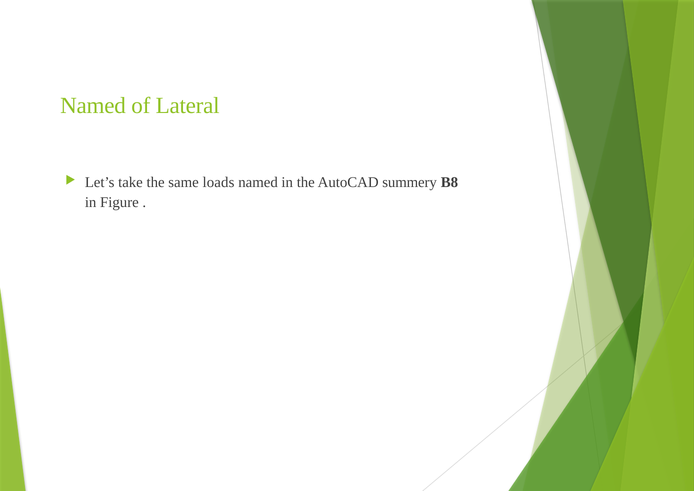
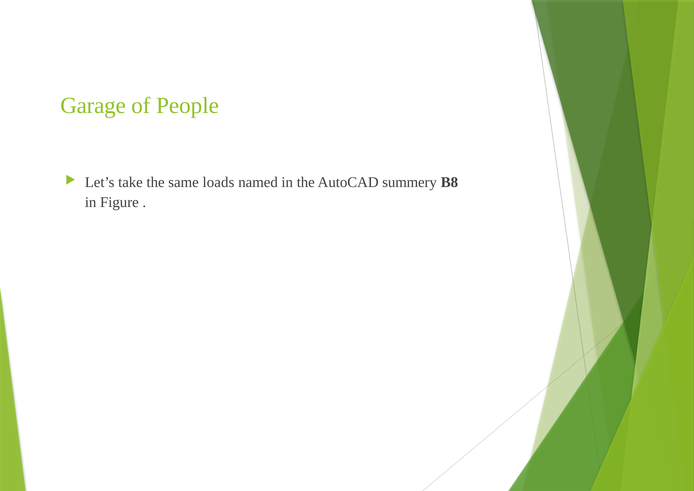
Named: Named -> Garage (93, 106)
Lateral: Lateral -> People (188, 106)
